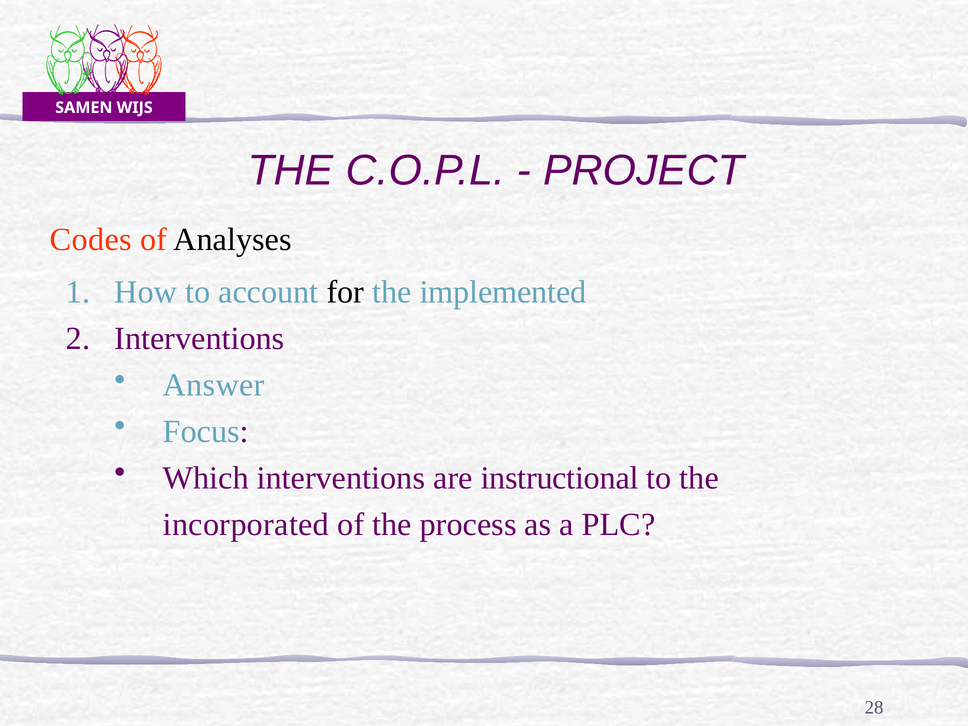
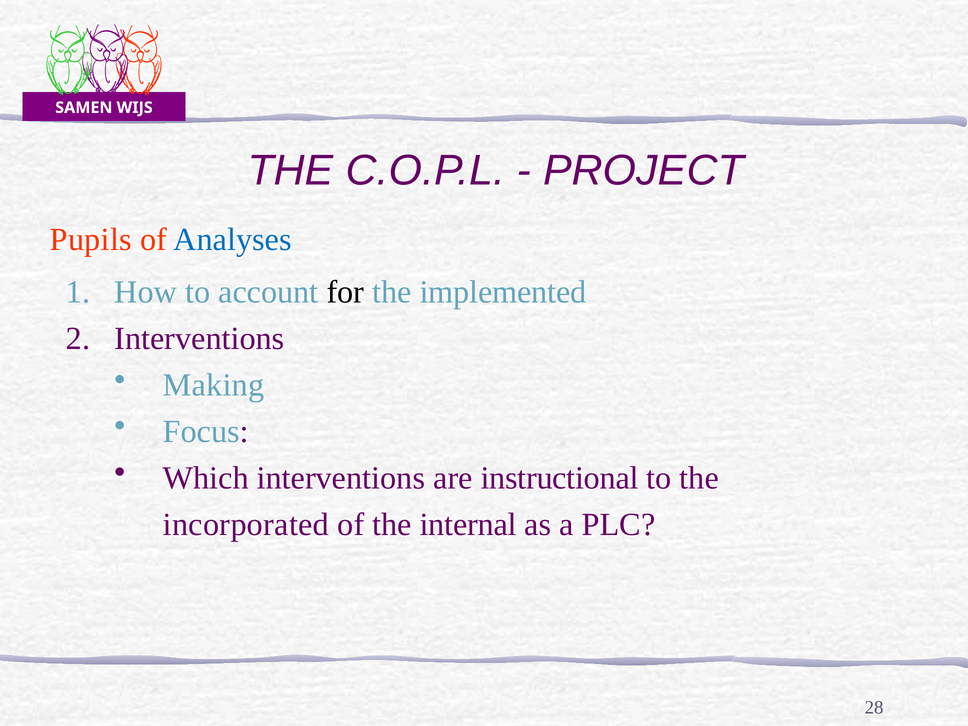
Codes: Codes -> Pupils (91, 240)
Analyses colour: black -> blue (233, 240)
Answer: Answer -> Making (214, 385)
process: process -> internal (468, 524)
